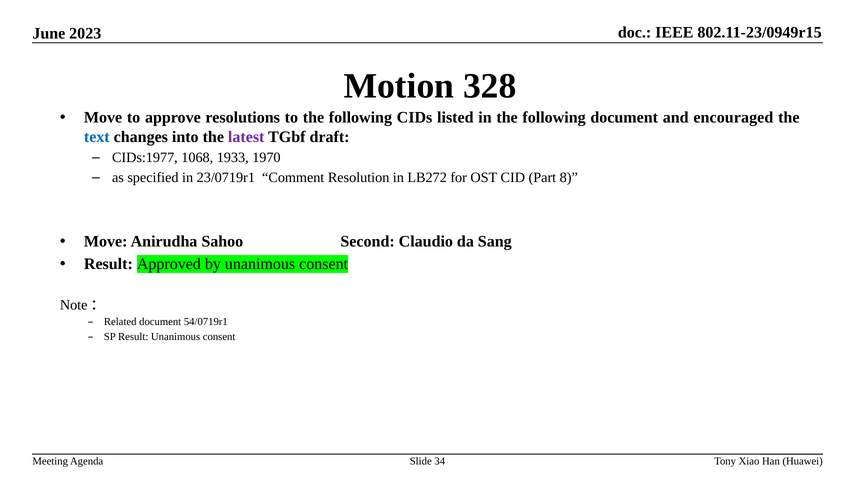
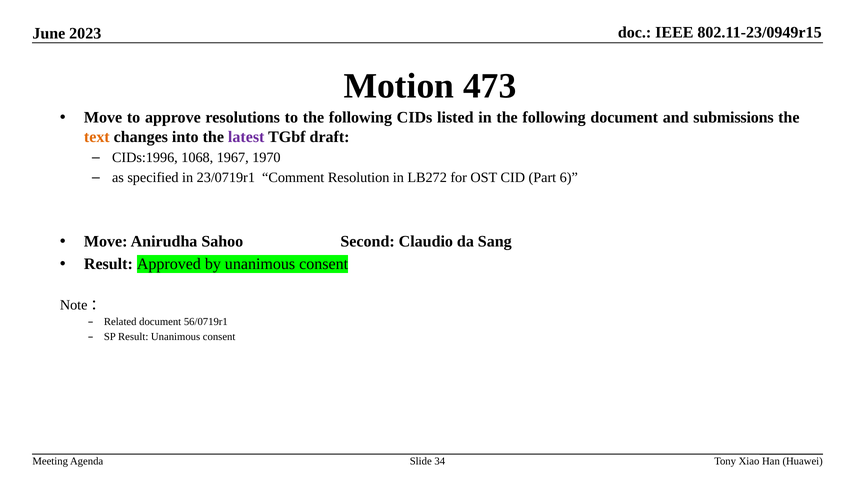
328: 328 -> 473 (490, 86)
encouraged: encouraged -> submissions (733, 118)
text colour: blue -> orange (97, 137)
CIDs:1977: CIDs:1977 -> CIDs:1996 (145, 158)
1933: 1933 -> 1967 (233, 158)
8: 8 -> 6 (569, 178)
54/0719r1: 54/0719r1 -> 56/0719r1 (206, 322)
